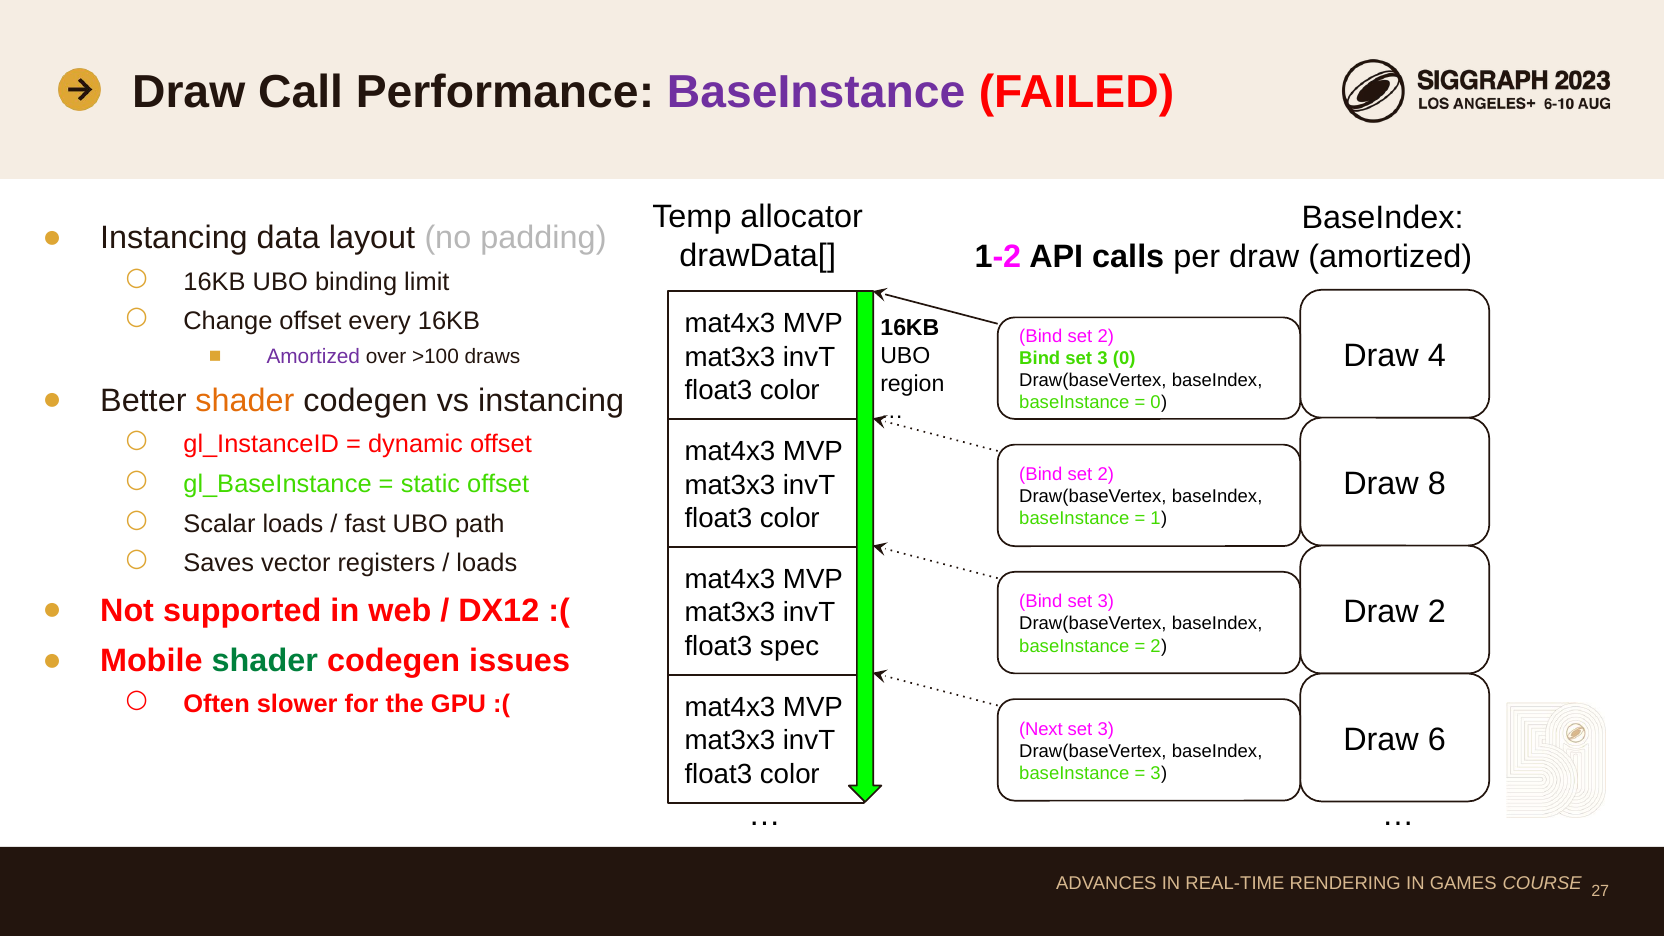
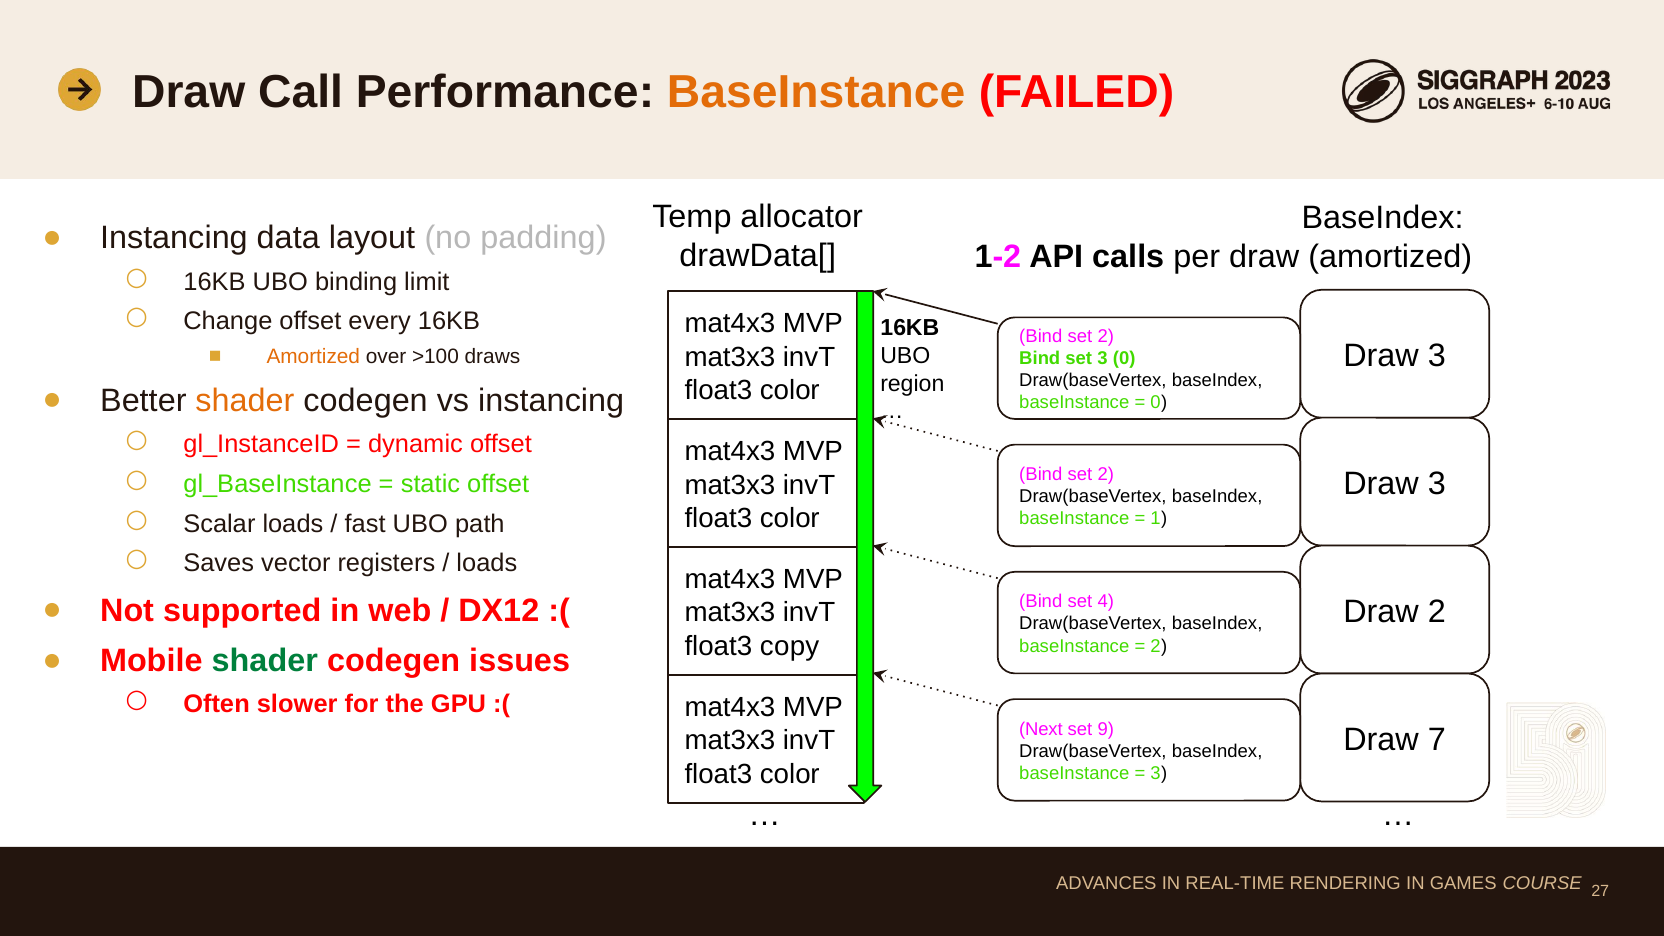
BaseInstance colour: purple -> orange (816, 93)
4: 4 -> 3 (1437, 356)
Amortized colour: purple -> orange (313, 356)
8: 8 -> 3 (1437, 484)
3: 3 -> 4 (1106, 602)
spec: spec -> copy (790, 646)
3: 3 -> 9 (1106, 729)
6: 6 -> 7 (1437, 740)
